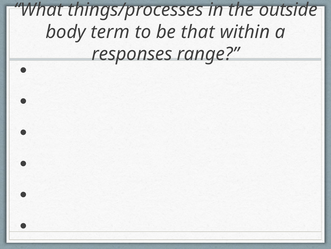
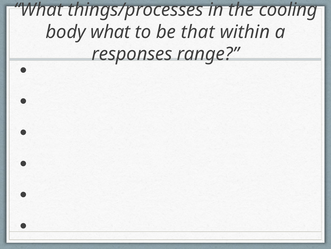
outside: outside -> cooling (288, 10)
body term: term -> what (110, 32)
